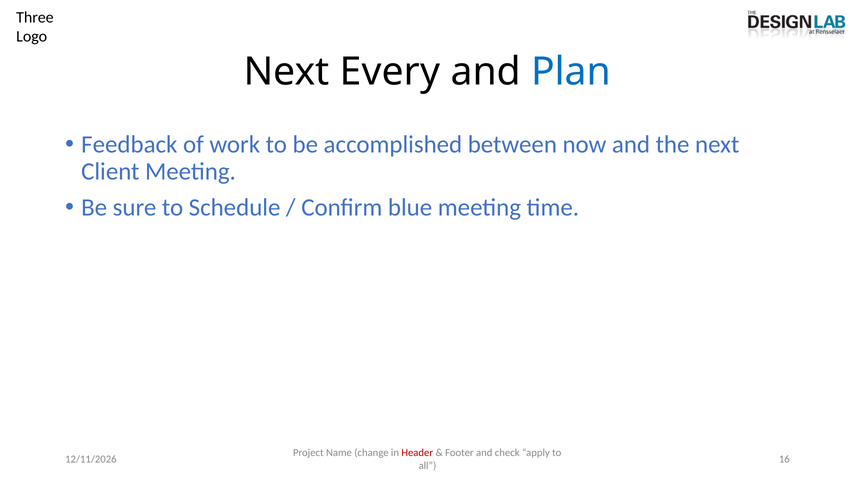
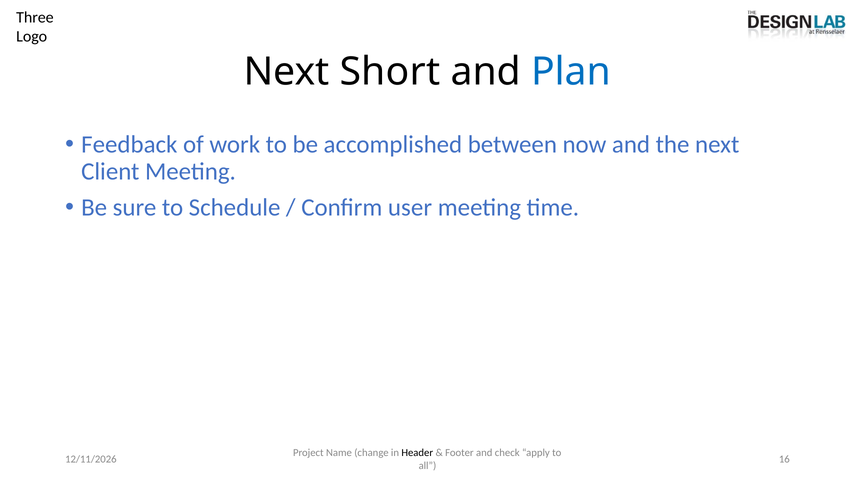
Every: Every -> Short (390, 72)
blue: blue -> user (410, 207)
Header colour: red -> black (417, 453)
